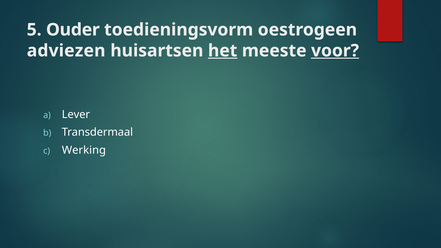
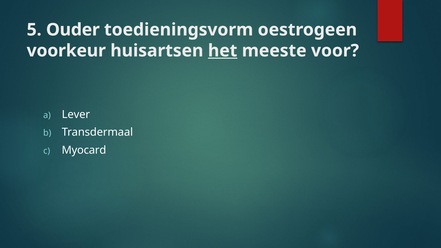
adviezen: adviezen -> voorkeur (66, 51)
voor underline: present -> none (335, 51)
Werking: Werking -> Myocard (84, 150)
